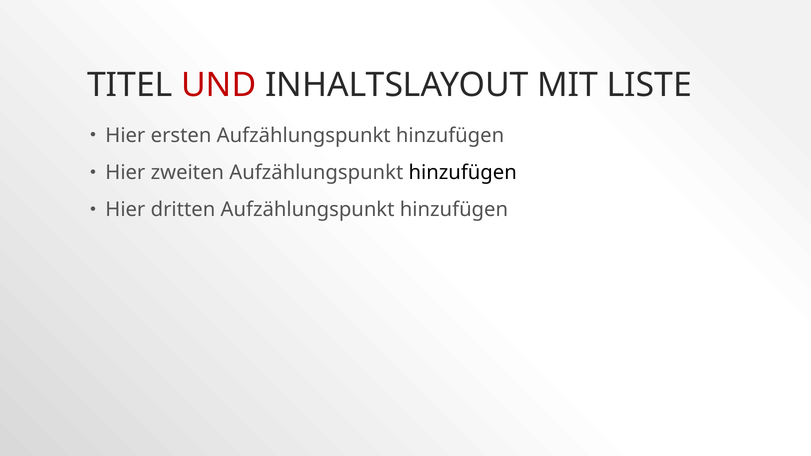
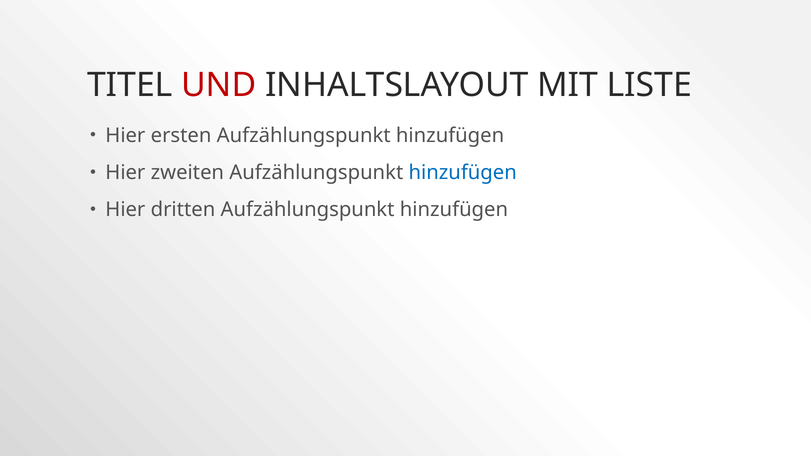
hinzufügen colour: black -> blue (463, 173)
